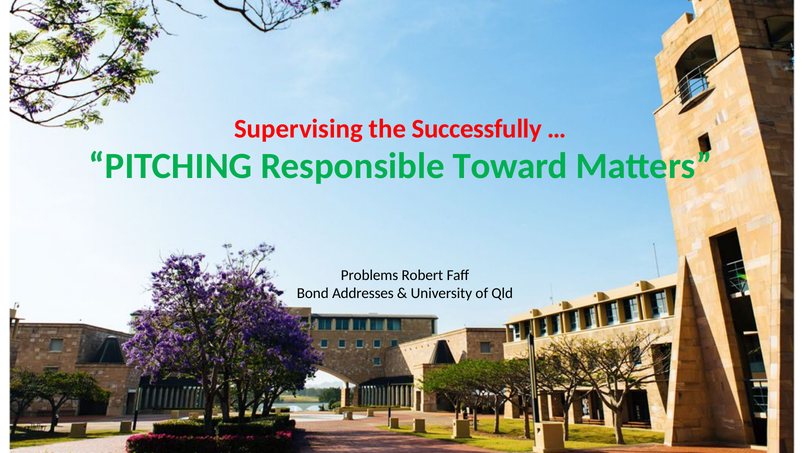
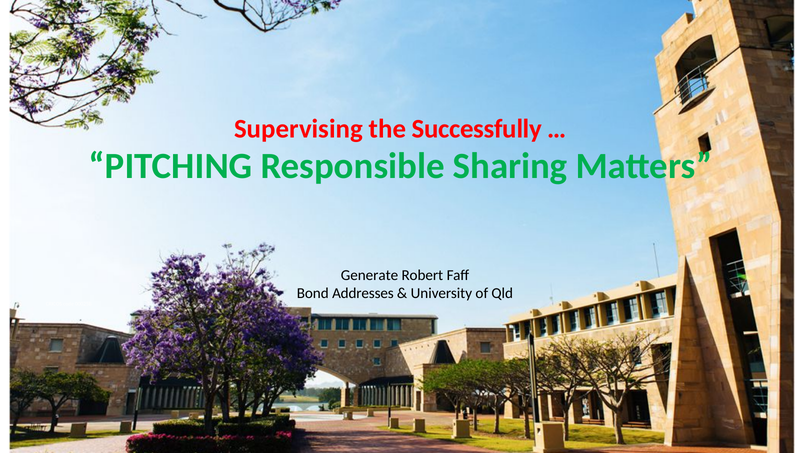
Toward: Toward -> Sharing (510, 166)
Problems: Problems -> Generate (369, 275)
